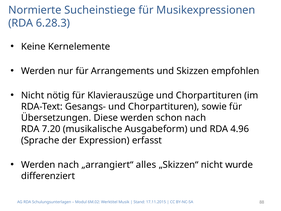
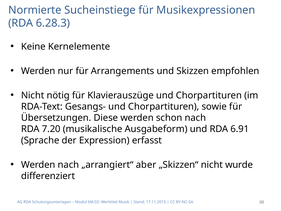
4.96: 4.96 -> 6.91 (240, 129)
alles: alles -> aber (146, 165)
